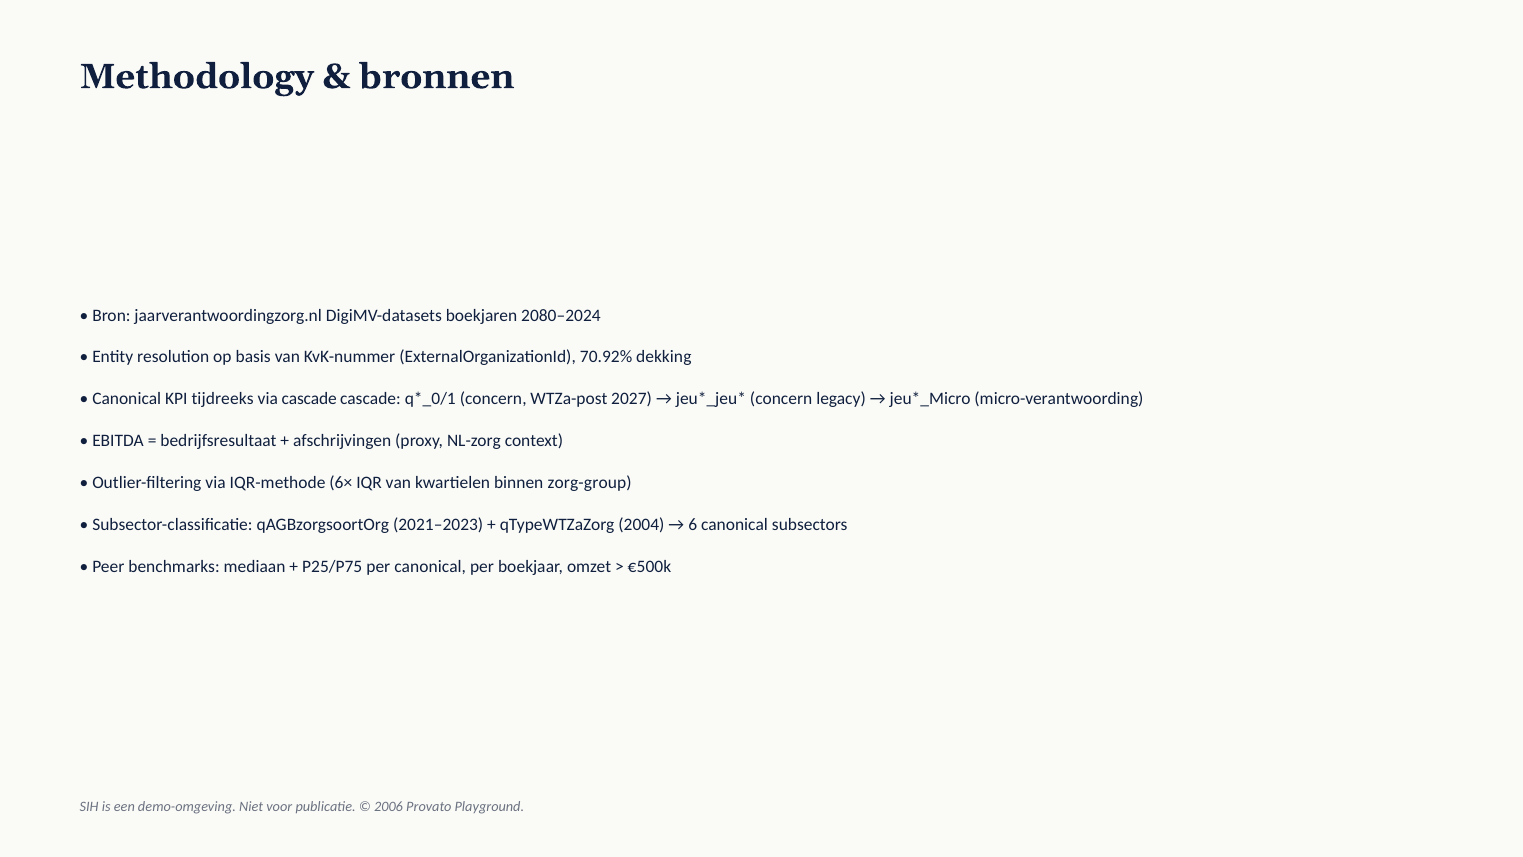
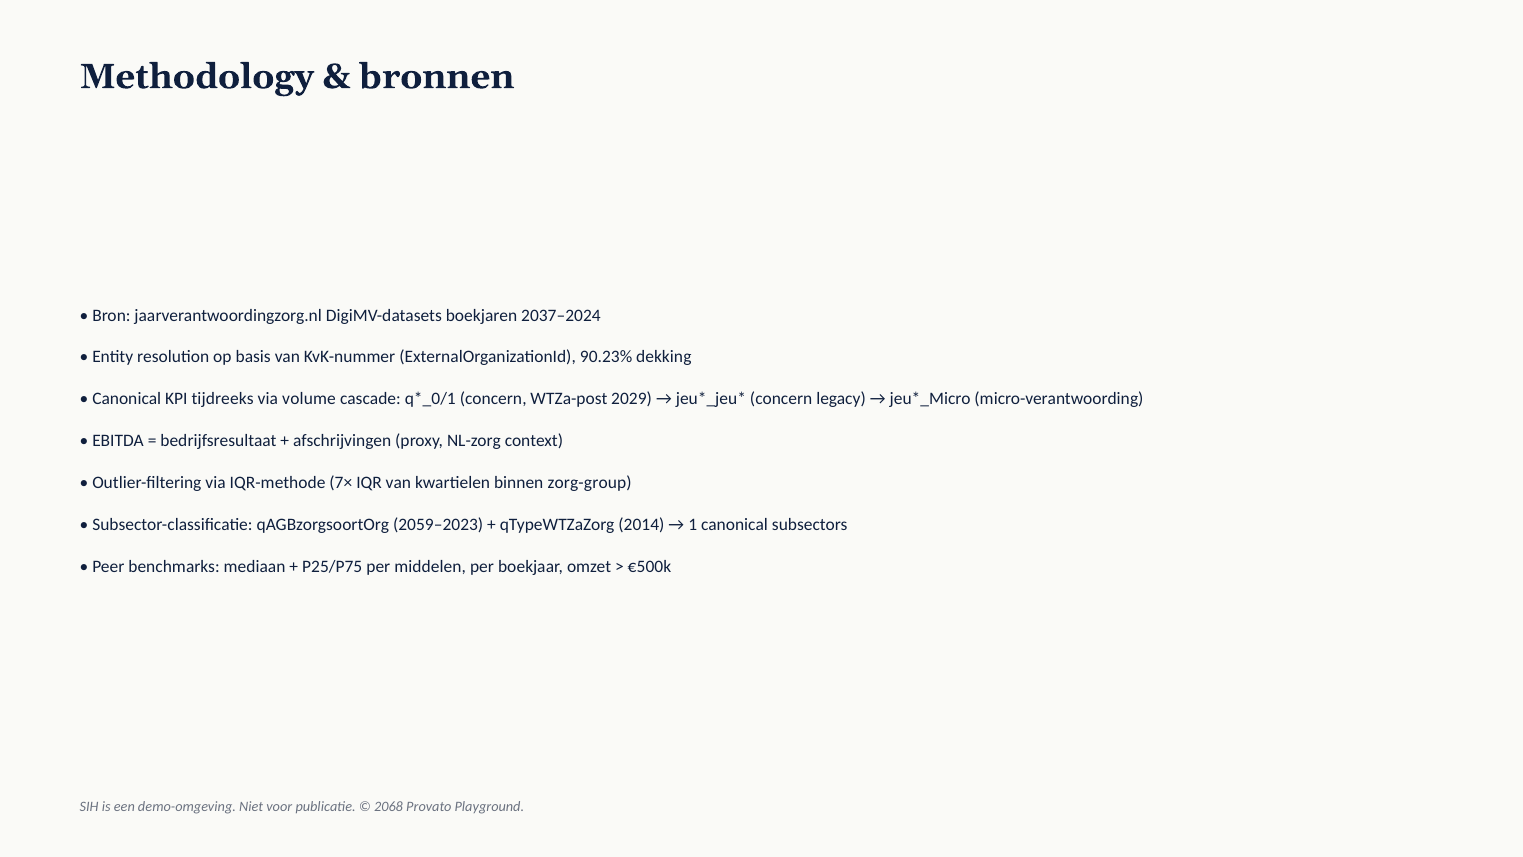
2080–2024: 2080–2024 -> 2037–2024 (561, 315)
70.92%: 70.92% -> 90.23% (606, 357)
via cascade: cascade -> volume (309, 399)
2027: 2027 -> 2029 (632, 399)
6×: 6× -> 7× (341, 483)
2021–2023: 2021–2023 -> 2059–2023 (438, 525)
2004: 2004 -> 2014 (641, 525)
6: 6 -> 1 (693, 525)
per canonical: canonical -> middelen (430, 567)
2006: 2006 -> 2068 (389, 806)
